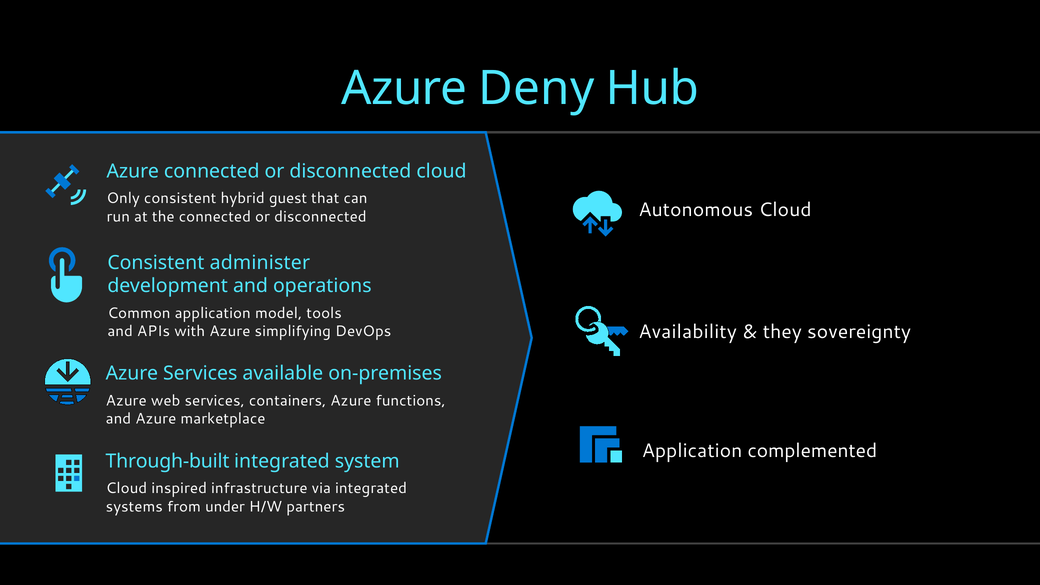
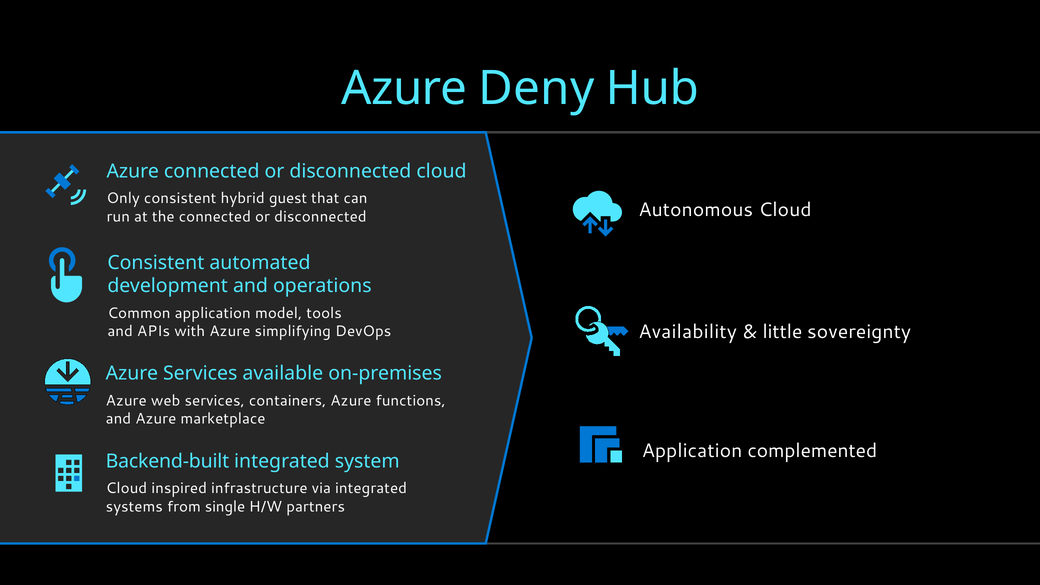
administer: administer -> automated (260, 263)
they: they -> little (782, 332)
Through-built: Through-built -> Backend-built (167, 461)
under: under -> single (225, 507)
